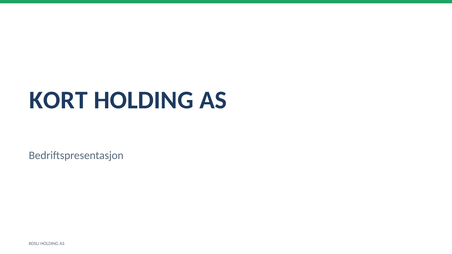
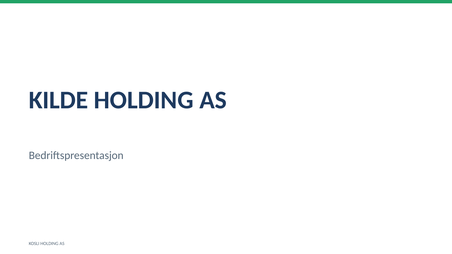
KORT: KORT -> KILDE (59, 100)
